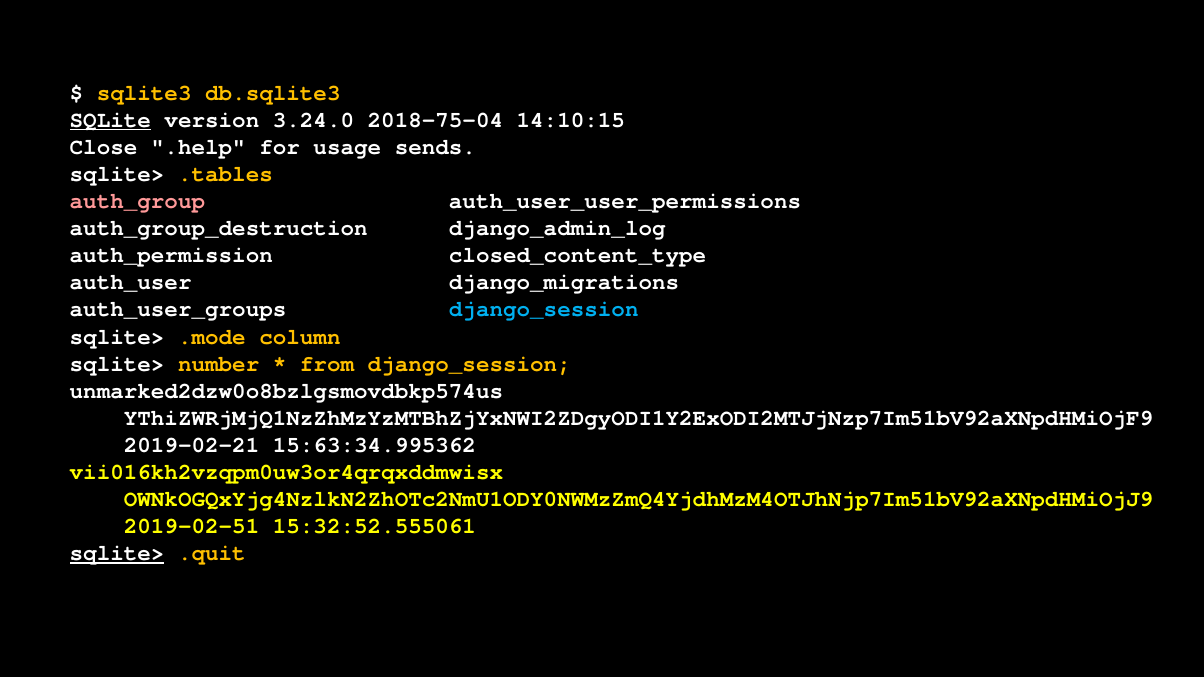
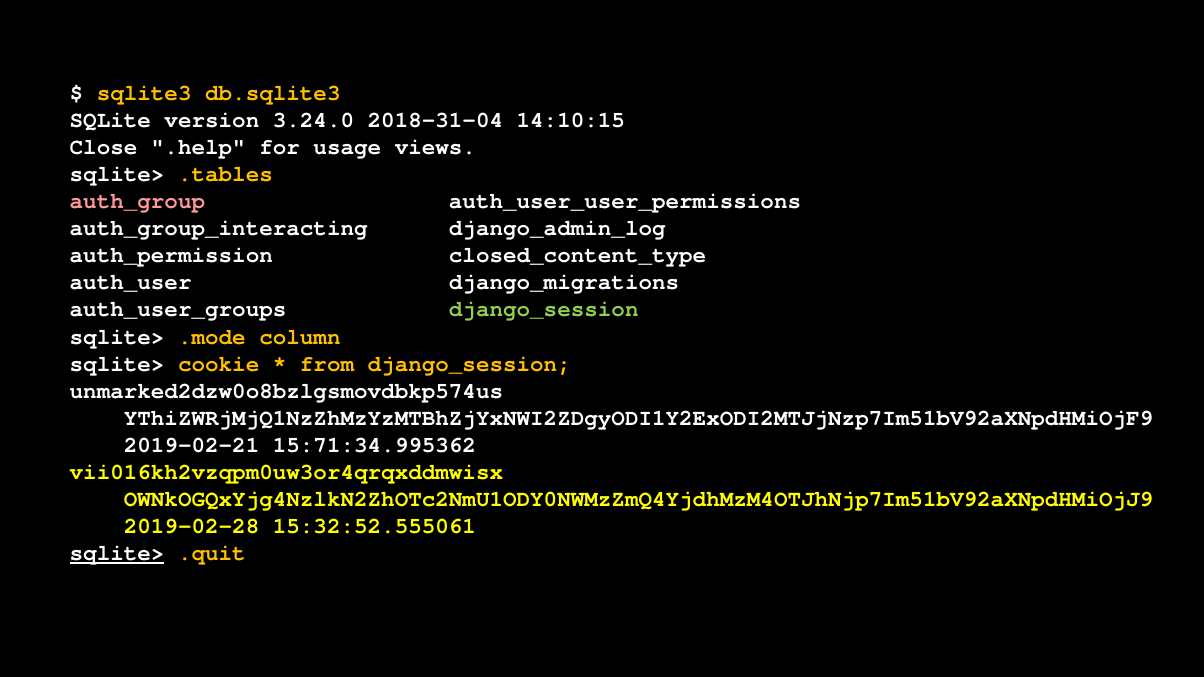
SQLite underline: present -> none (110, 120)
2018-75-04: 2018-75-04 -> 2018-31-04 (435, 120)
sends: sends -> views (435, 147)
auth_group_destruction: auth_group_destruction -> auth_group_interacting (219, 228)
django_session colour: light blue -> light green (544, 310)
number: number -> cookie (219, 364)
15:63:34.995362: 15:63:34.995362 -> 15:71:34.995362 (374, 445)
2019-02-51: 2019-02-51 -> 2019-02-28 (192, 526)
